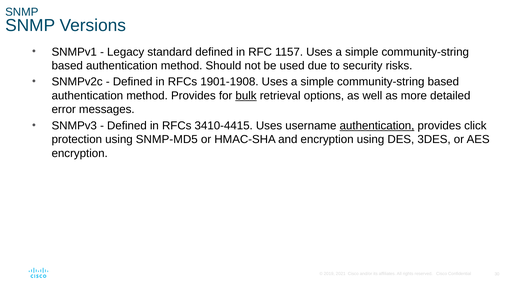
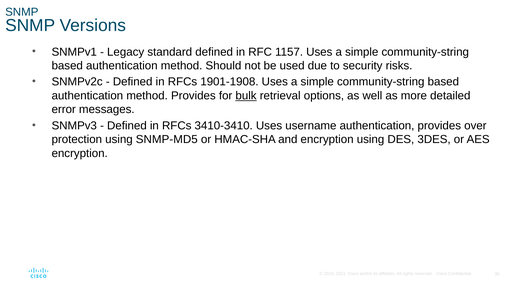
3410-4415: 3410-4415 -> 3410-3410 (224, 126)
authentication underline: present -> none (377, 126)
click: click -> over (475, 126)
